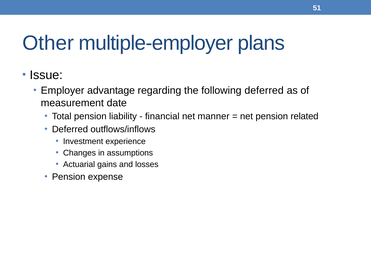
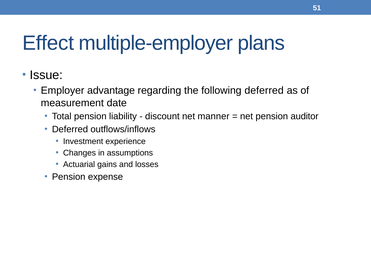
Other: Other -> Effect (48, 43)
financial: financial -> discount (162, 116)
related: related -> auditor (305, 116)
